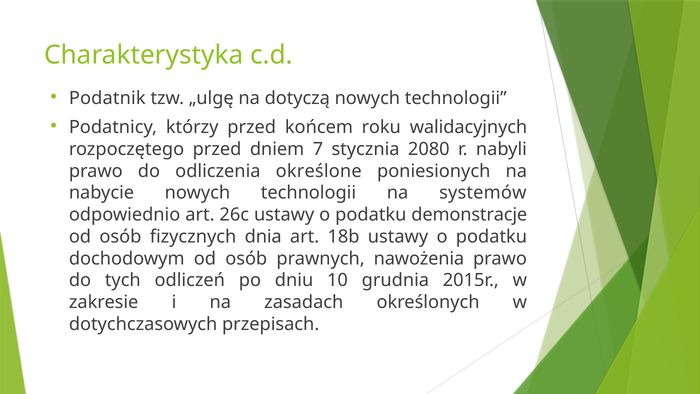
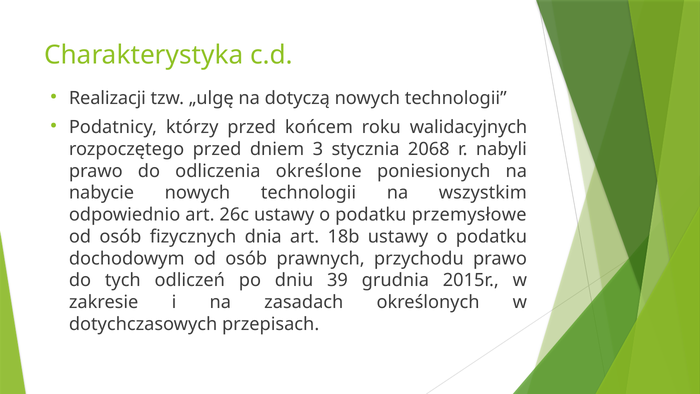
Podatnik: Podatnik -> Realizacji (107, 98)
7: 7 -> 3 (318, 149)
2080: 2080 -> 2068 (429, 149)
systemów: systemów -> wszystkim (483, 193)
demonstracje: demonstracje -> przemysłowe (469, 215)
nawożenia: nawożenia -> przychodu (419, 258)
10: 10 -> 39 (337, 280)
